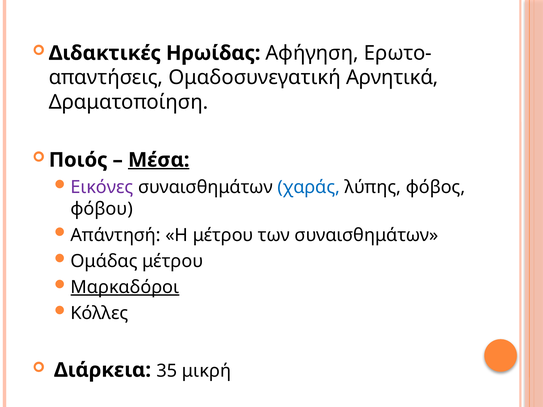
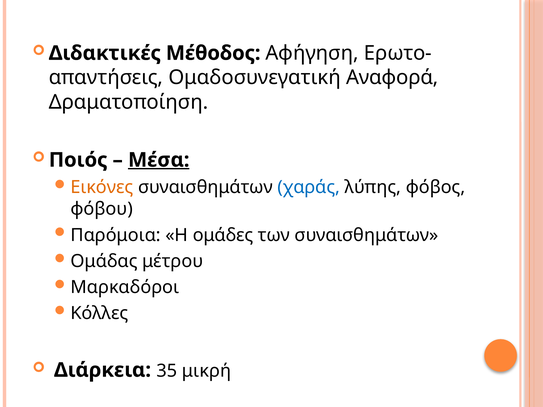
Ηρωίδας: Ηρωίδας -> Μέθοδος (213, 53)
Αρνητικά: Αρνητικά -> Αναφορά (392, 78)
Εικόνες colour: purple -> orange (102, 187)
Απάντησή: Απάντησή -> Παρόμοια (116, 235)
Η μέτρου: μέτρου -> ομάδες (223, 235)
Μαρκαδόροι underline: present -> none (125, 287)
